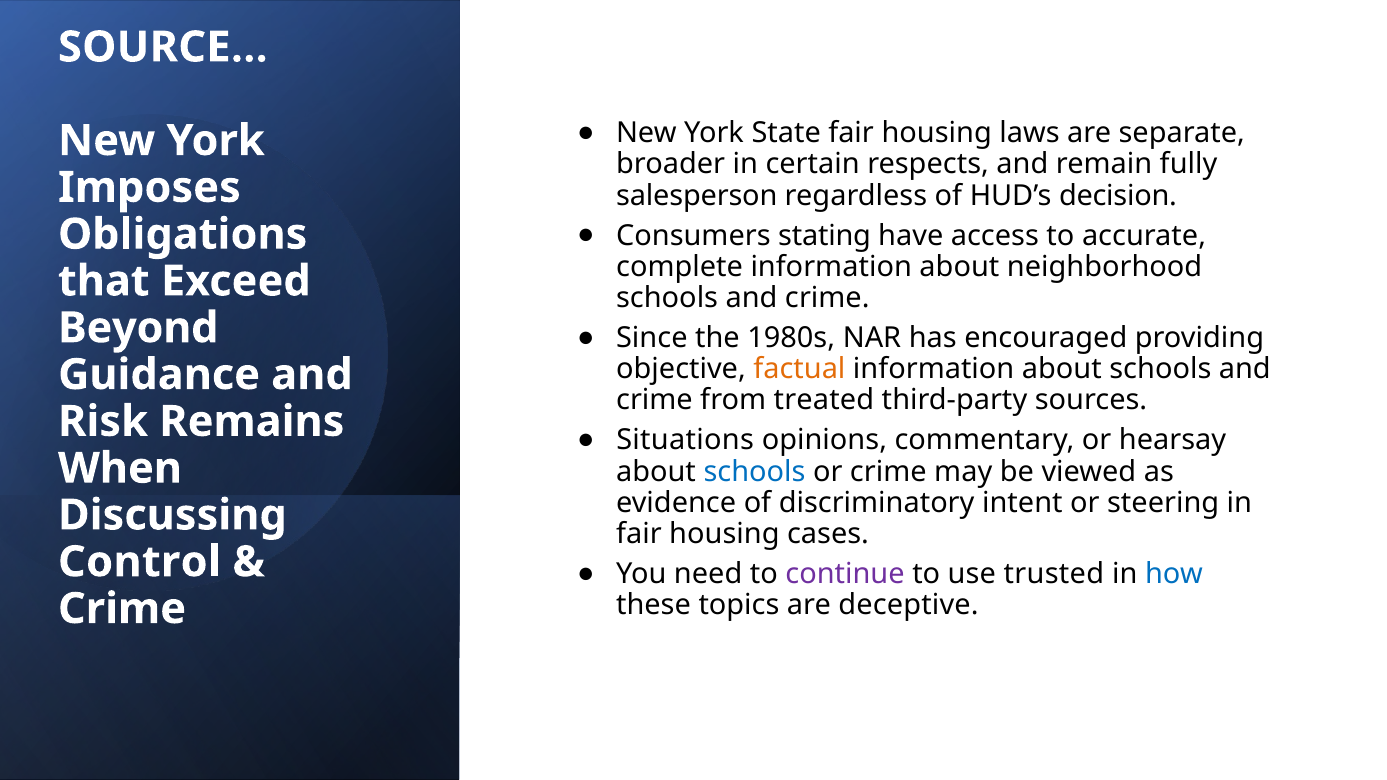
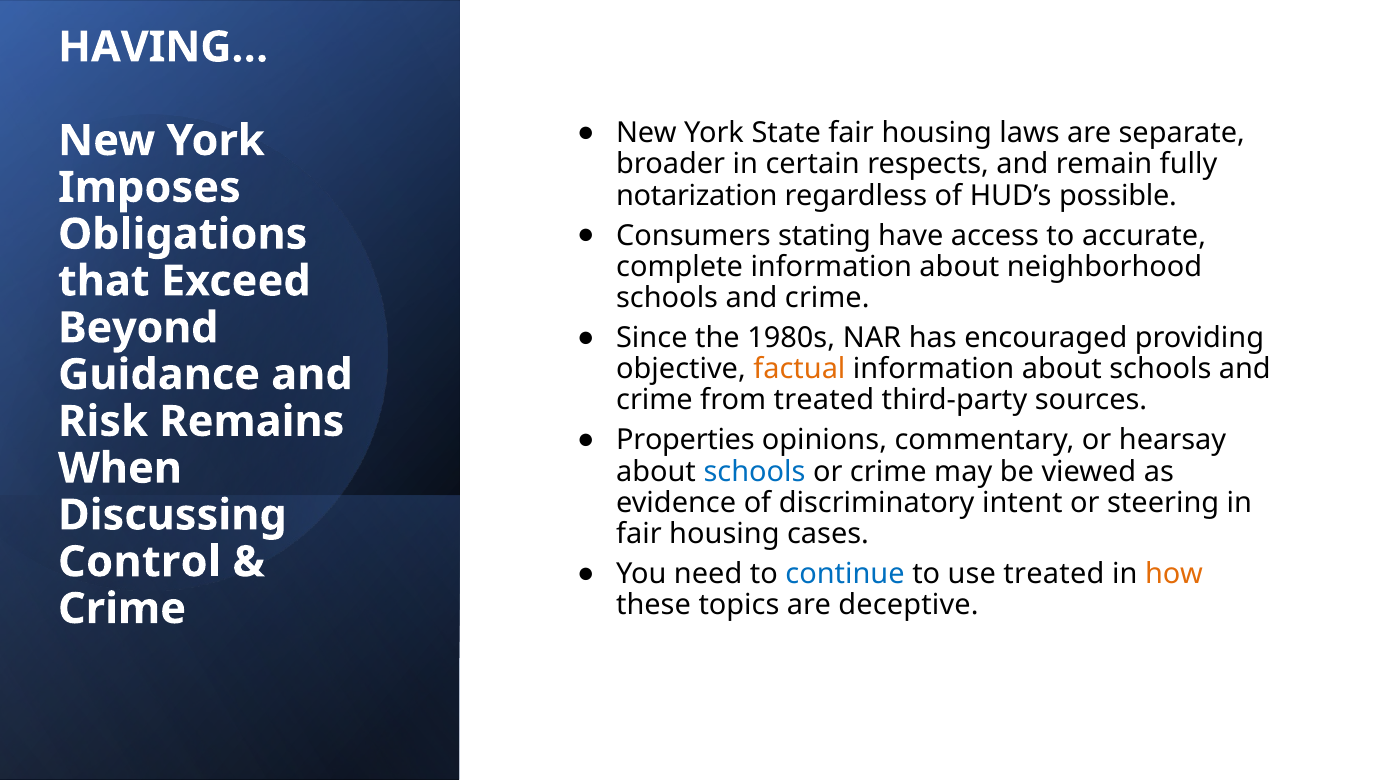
SOURCE…: SOURCE… -> HAVING… (163, 47)
salesperson: salesperson -> notarization (697, 196)
decision: decision -> possible (1118, 196)
Situations: Situations -> Properties (685, 440)
continue colour: purple -> blue (845, 574)
use trusted: trusted -> treated (1054, 574)
how colour: blue -> orange (1174, 574)
